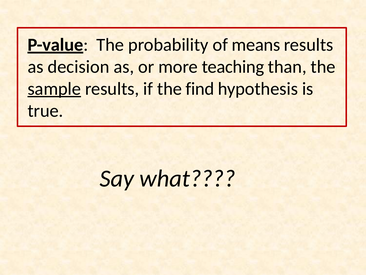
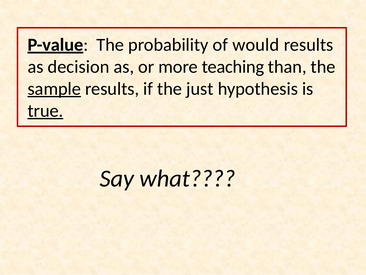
means: means -> would (256, 45)
find: find -> just (200, 89)
true underline: none -> present (45, 111)
